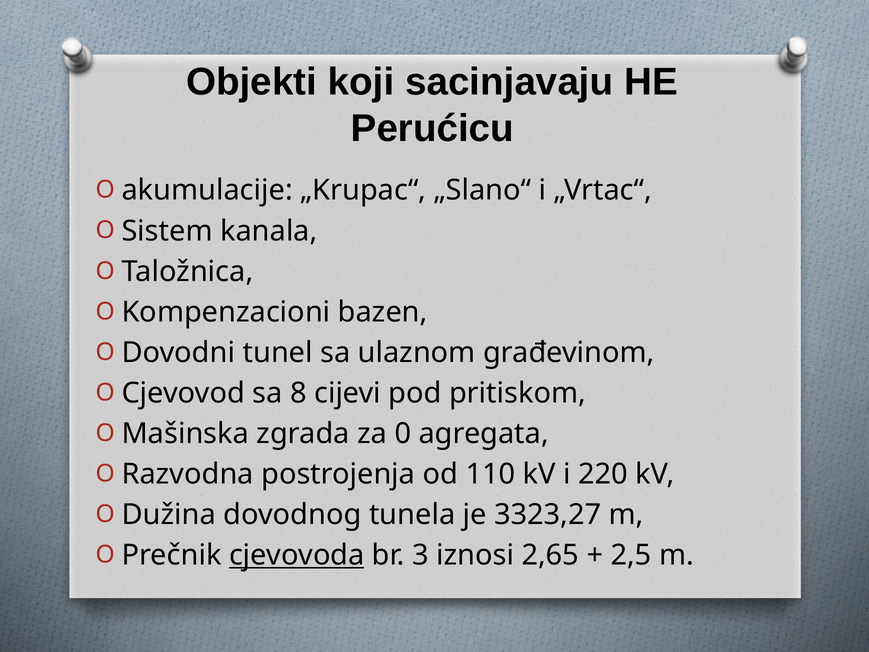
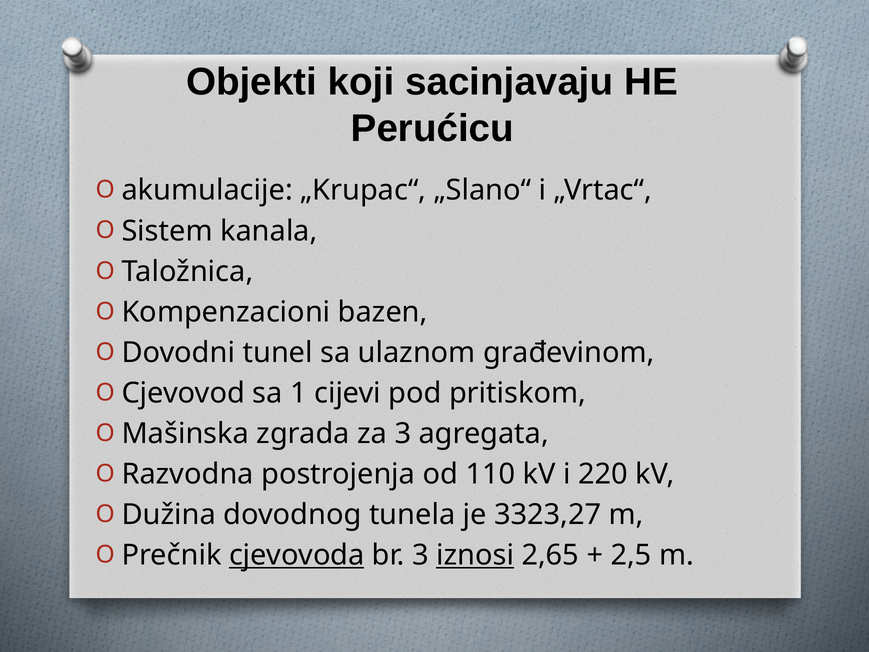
8: 8 -> 1 (298, 393)
za 0: 0 -> 3 (403, 434)
iznosi underline: none -> present (475, 555)
